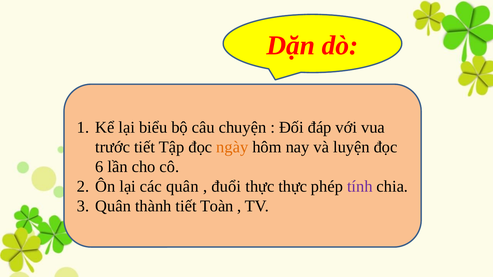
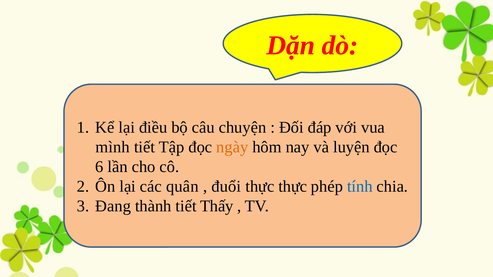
biểu: biểu -> điều (153, 128)
trước: trước -> mình (113, 147)
tính colour: purple -> blue (360, 187)
Quân: Quân -> Đang (113, 206)
Toàn: Toàn -> Thấy (217, 206)
